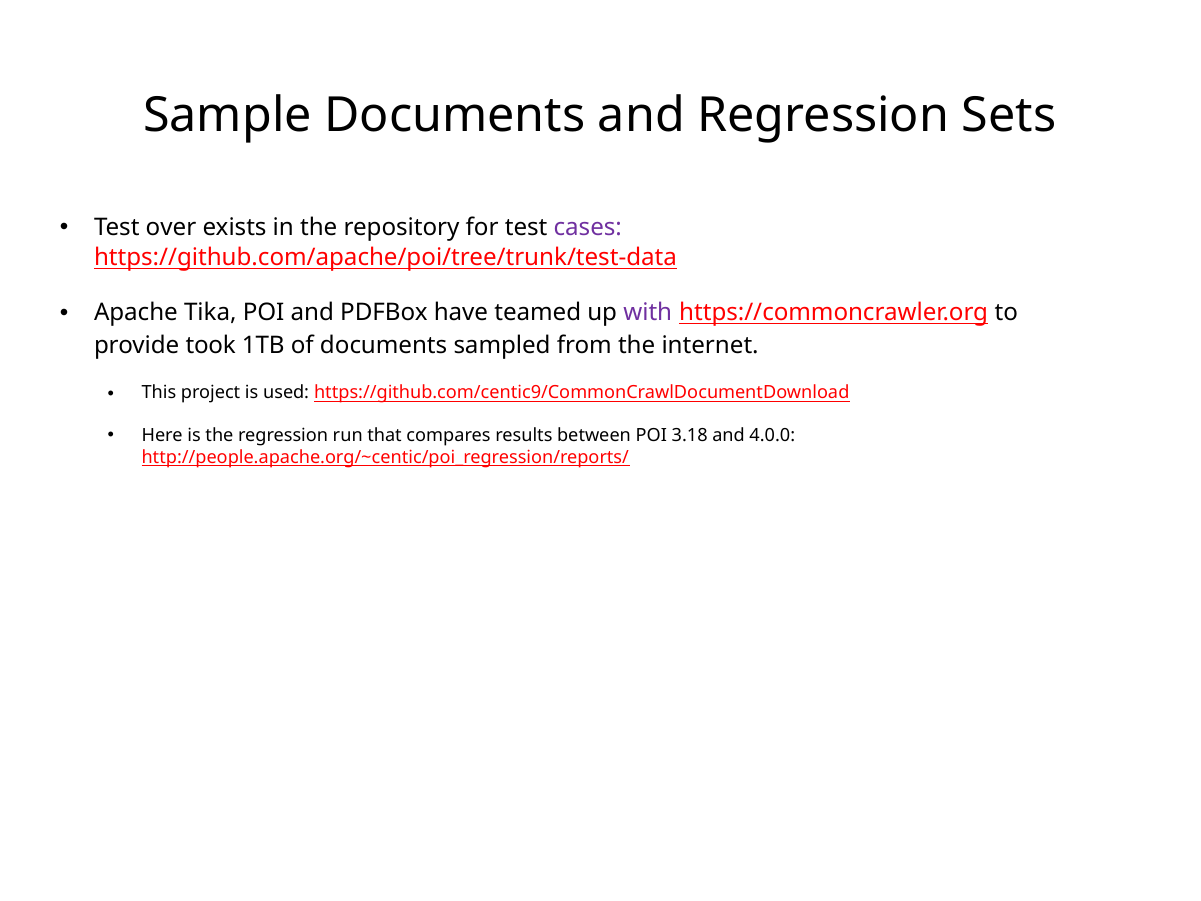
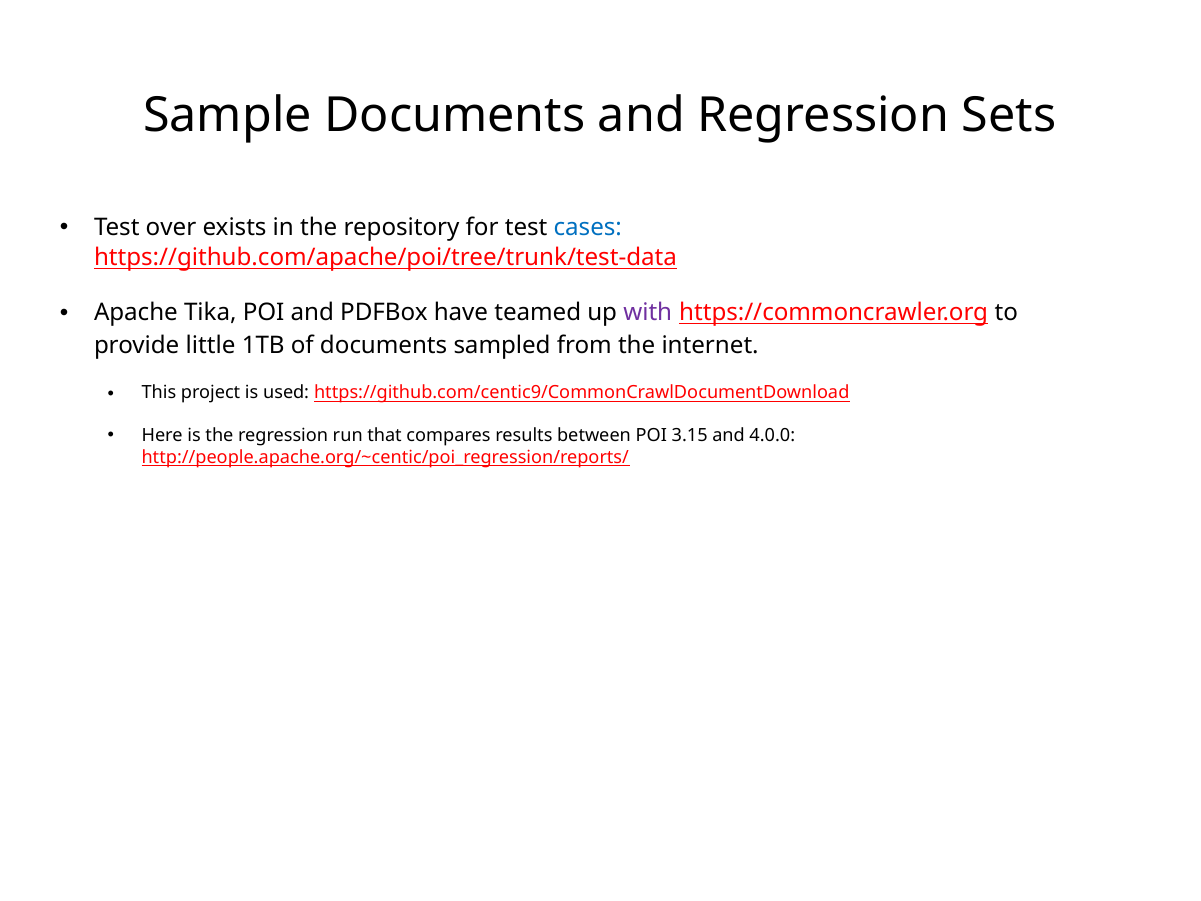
cases colour: purple -> blue (588, 227)
took: took -> little (211, 346)
3.18: 3.18 -> 3.15 (690, 435)
